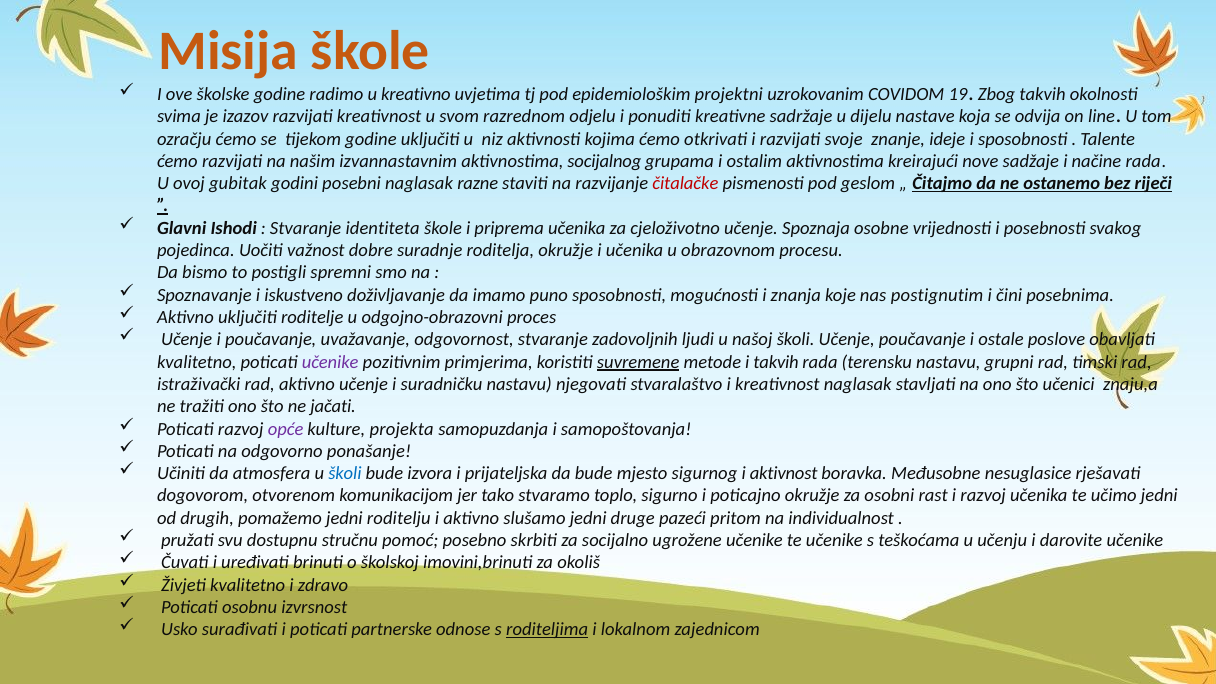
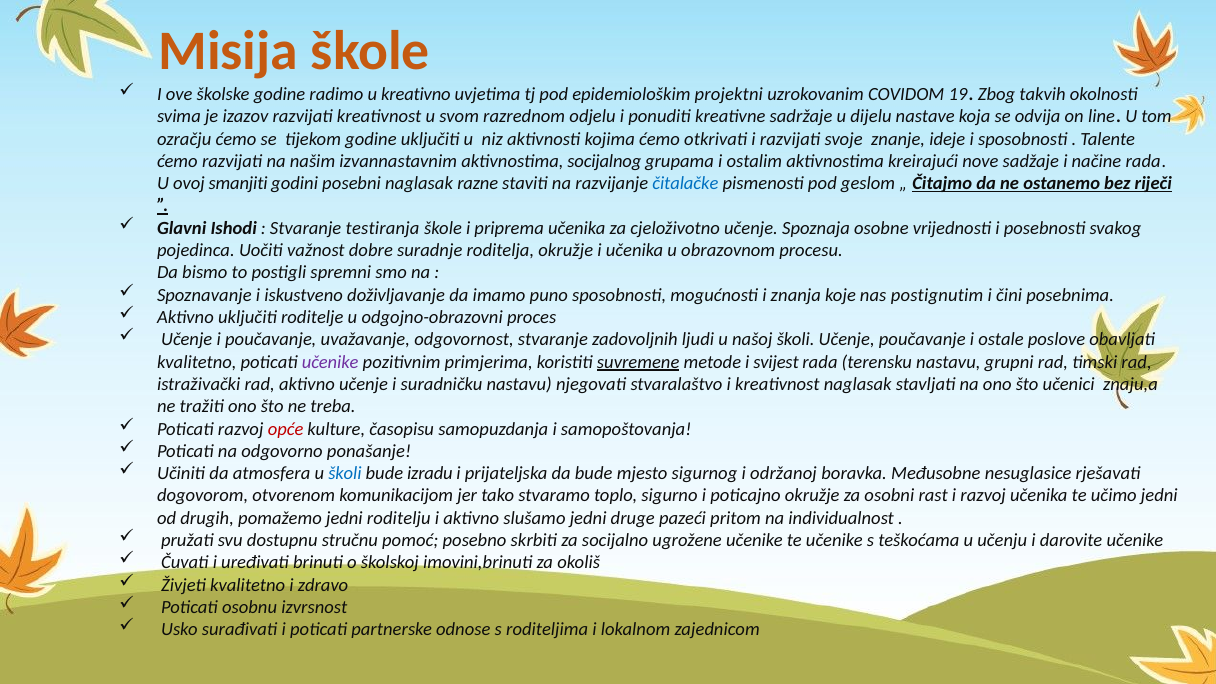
gubitak: gubitak -> smanjiti (238, 184)
čitalačke colour: red -> blue (685, 184)
identiteta: identiteta -> testiranja (383, 228)
i takvih: takvih -> svijest (776, 362)
jačati: jačati -> treba (333, 407)
opće colour: purple -> red (286, 429)
projekta: projekta -> časopisu (402, 429)
izvora: izvora -> izradu (430, 474)
aktivnost: aktivnost -> održanoj (784, 474)
roditeljima underline: present -> none (547, 630)
